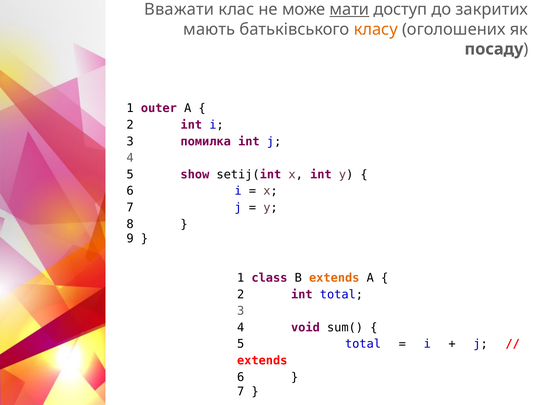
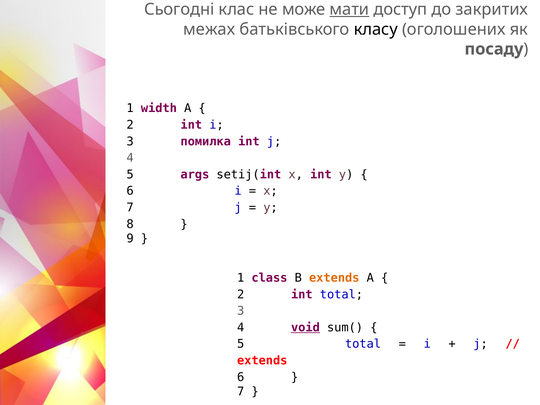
Вважати: Вважати -> Сьогодні (179, 9)
мають: мають -> межах (209, 29)
класу colour: orange -> black (376, 29)
outer: outer -> width (159, 108)
show: show -> args (195, 174)
void underline: none -> present (305, 327)
